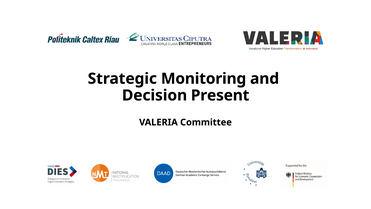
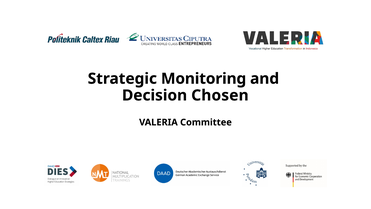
Present: Present -> Chosen (220, 95)
